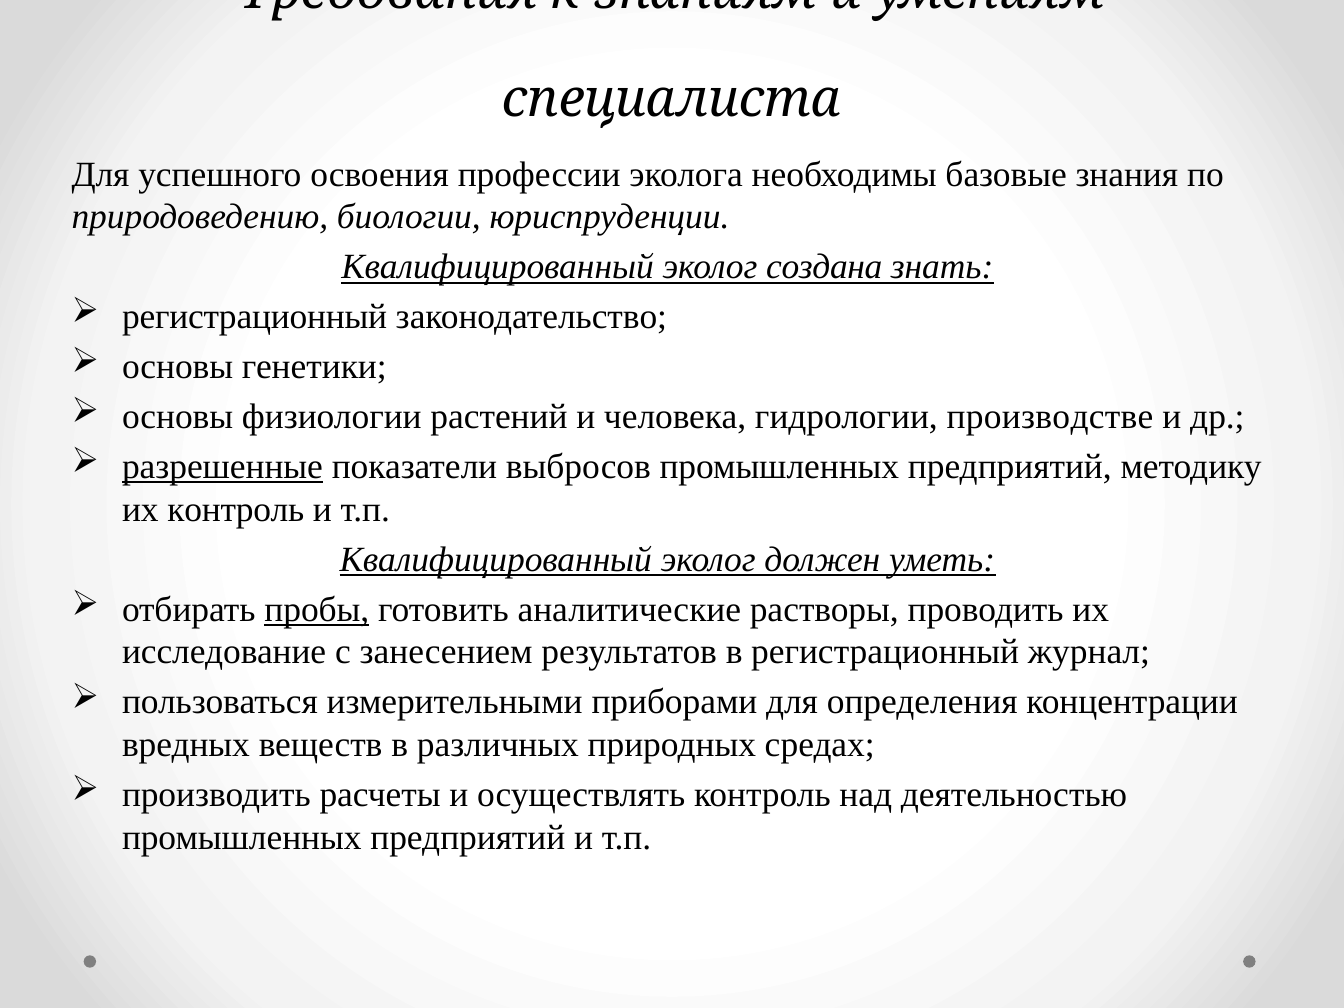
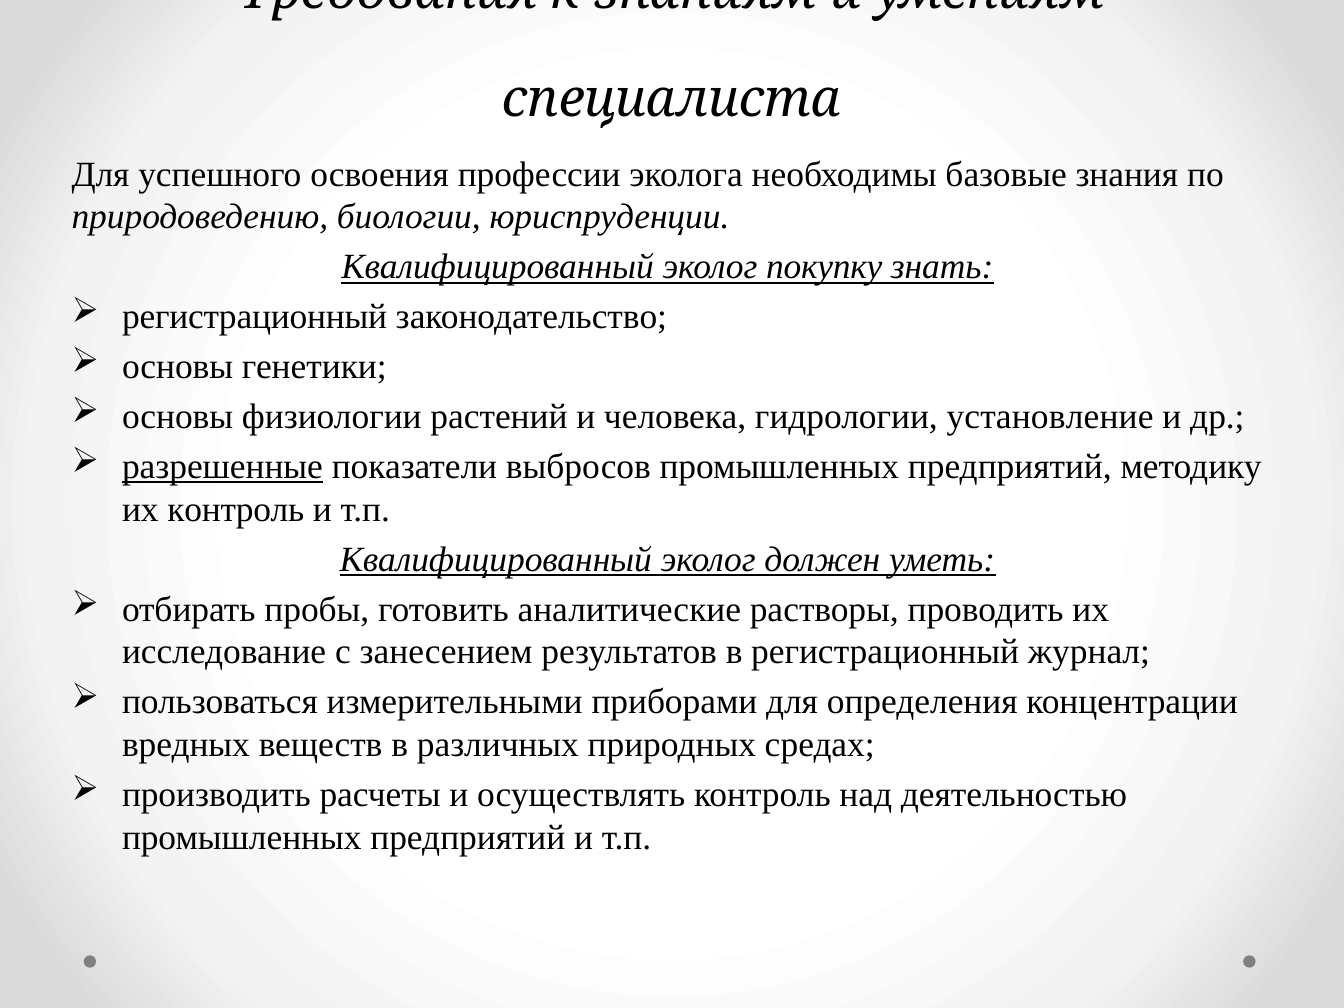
создана: создана -> покупку (824, 267)
производстве: производстве -> установление (1050, 417)
пробы underline: present -> none (317, 610)
